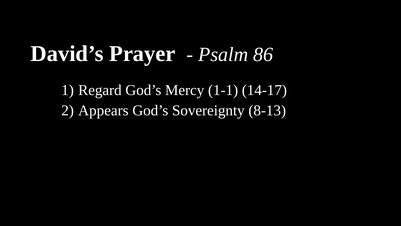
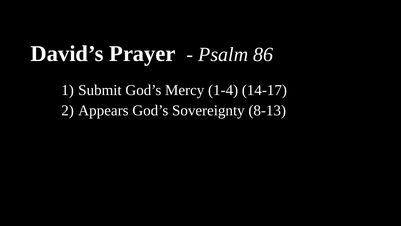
Regard: Regard -> Submit (100, 90)
1-1: 1-1 -> 1-4 (223, 90)
